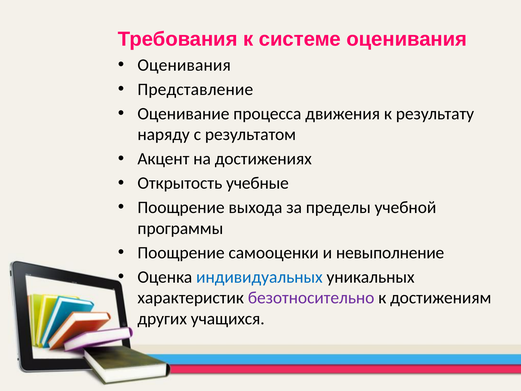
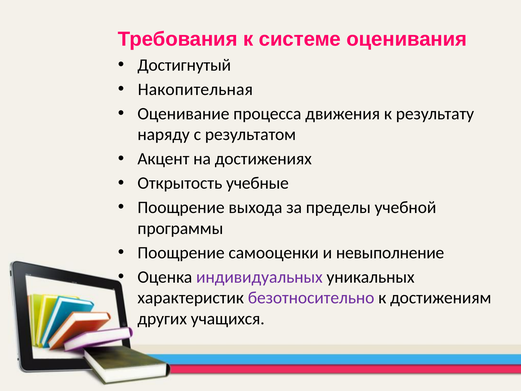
Оценивания: Оценивания -> Достигнутый (184, 65)
Представление: Представление -> Накопительная (195, 89)
индивидуальных colour: blue -> purple (259, 277)
